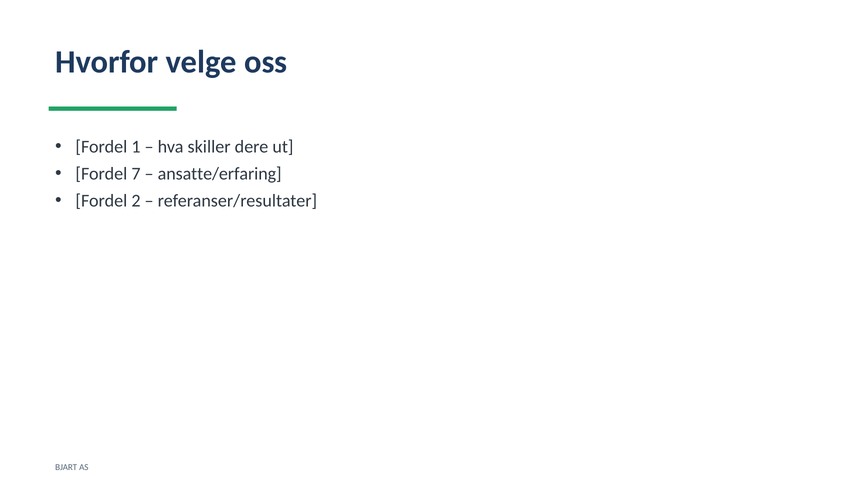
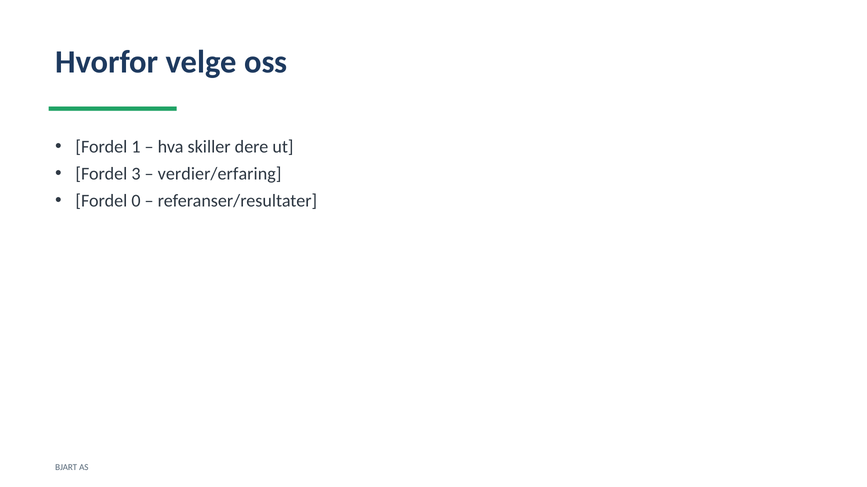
7: 7 -> 3 (136, 174)
ansatte/erfaring: ansatte/erfaring -> verdier/erfaring (220, 174)
2: 2 -> 0 (136, 201)
